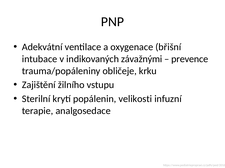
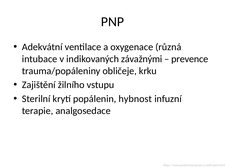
břišní: břišní -> různá (168, 47)
velikosti: velikosti -> hybnost (135, 99)
